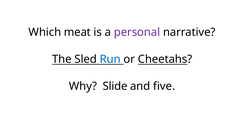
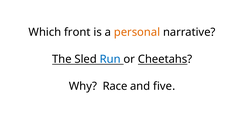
meat: meat -> front (77, 32)
personal colour: purple -> orange (137, 32)
Slide: Slide -> Race (115, 86)
